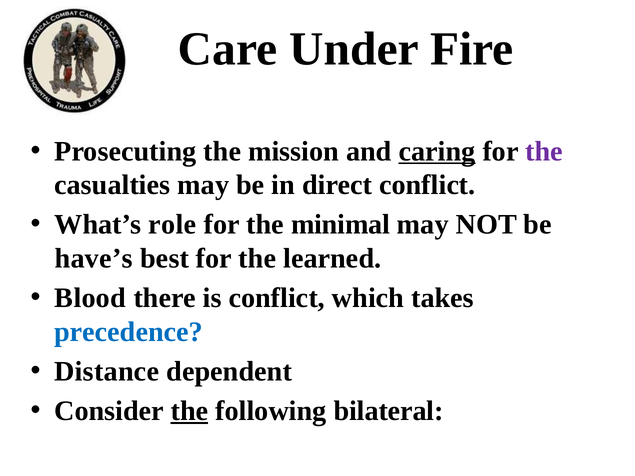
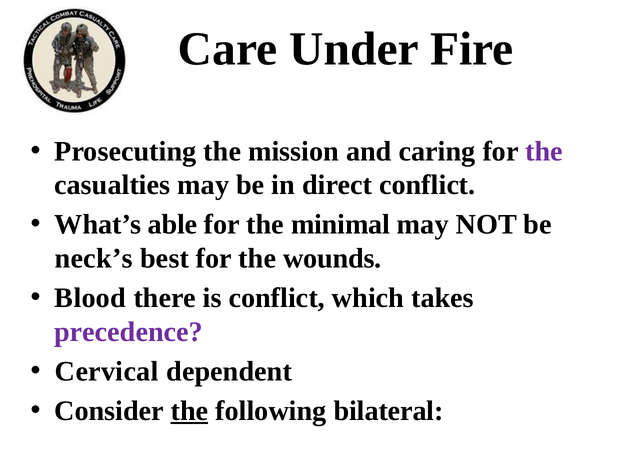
caring underline: present -> none (437, 151)
role: role -> able (173, 225)
have’s: have’s -> neck’s (94, 259)
learned: learned -> wounds (332, 259)
precedence colour: blue -> purple (129, 332)
Distance: Distance -> Cervical (107, 371)
